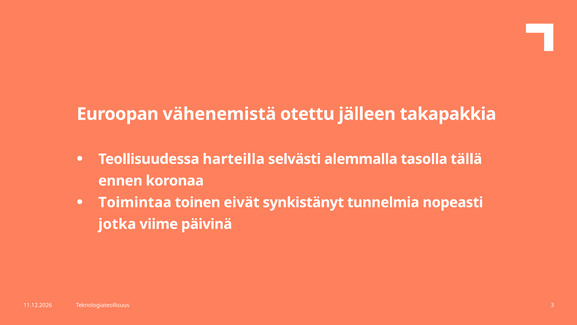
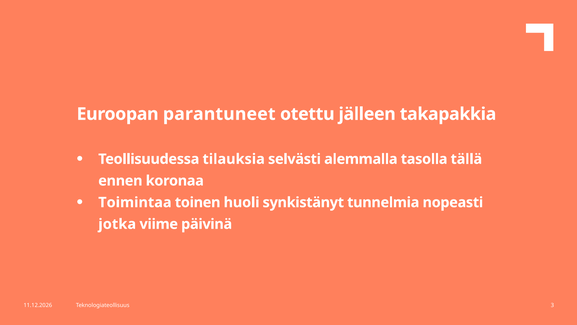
vähenemistä: vähenemistä -> parantuneet (219, 114)
harteilla: harteilla -> tilauksia (234, 159)
eivät: eivät -> huoli (242, 202)
